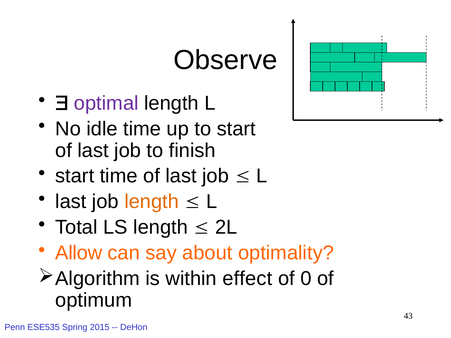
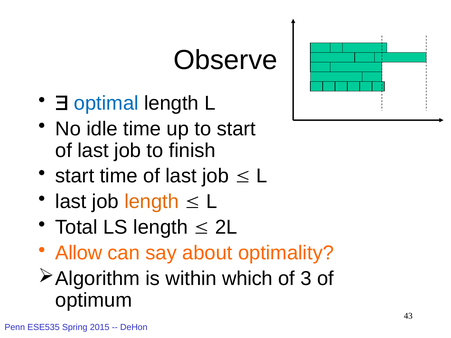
optimal colour: purple -> blue (106, 103)
effect: effect -> which (248, 279)
0: 0 -> 3 (306, 279)
